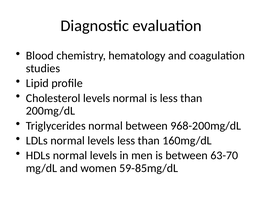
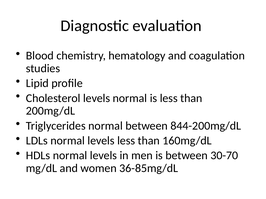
968-200mg/dL: 968-200mg/dL -> 844-200mg/dL (206, 126)
63-70: 63-70 -> 30-70 (224, 156)
59-85mg/dL: 59-85mg/dL -> 36-85mg/dL (149, 169)
